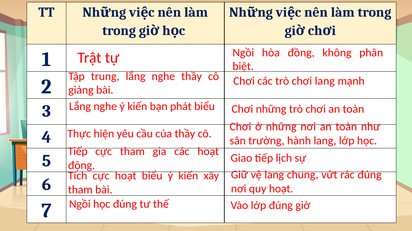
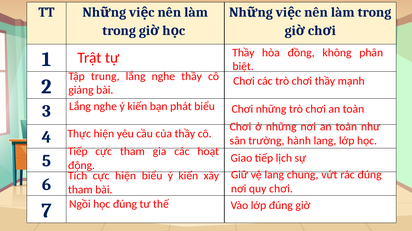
Ngồi: Ngồi -> Thầy (243, 53)
chơi lang: lang -> thầy (325, 81)
cực hoạt: hoạt -> hiện (126, 176)
quy hoạt: hoạt -> chơi (281, 189)
